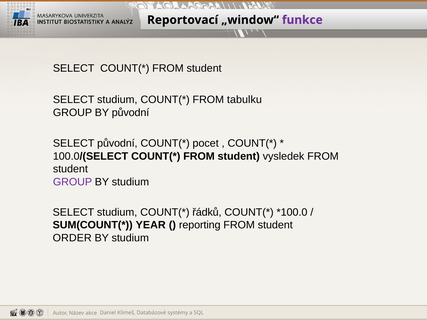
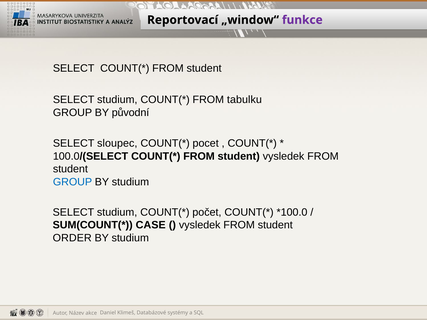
SELECT původní: původní -> sloupec (117, 144)
GROUP colour: purple -> blue (72, 182)
řádků: řádků -> počet (207, 212)
YEAR: YEAR -> CASE (151, 225)
reporting: reporting -> vysledek (200, 225)
